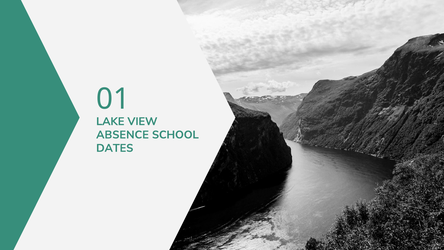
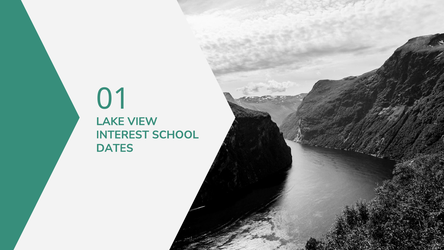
ABSENCE: ABSENCE -> INTEREST (123, 135)
